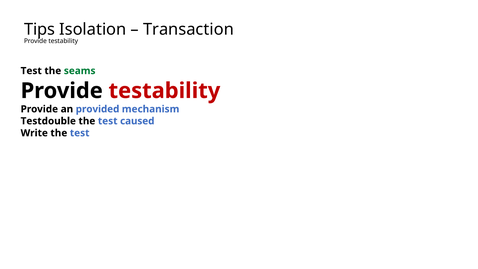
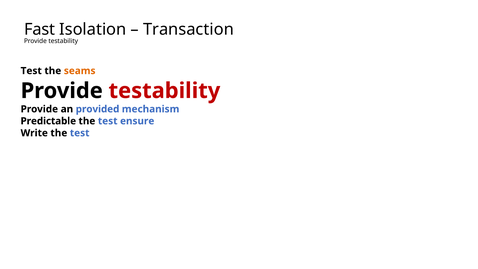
Tips: Tips -> Fast (40, 29)
seams colour: green -> orange (80, 71)
Testdouble: Testdouble -> Predictable (48, 121)
caused: caused -> ensure (137, 121)
